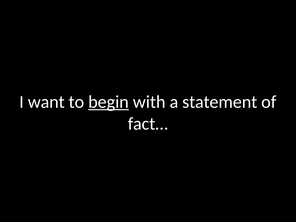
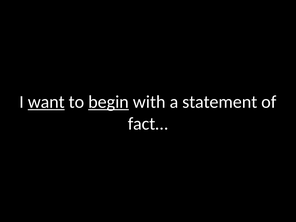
want underline: none -> present (46, 102)
